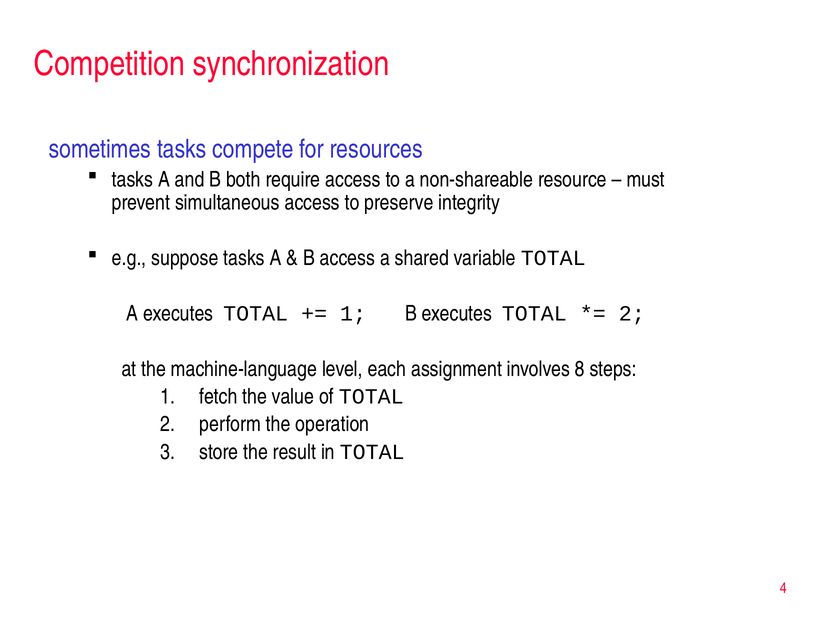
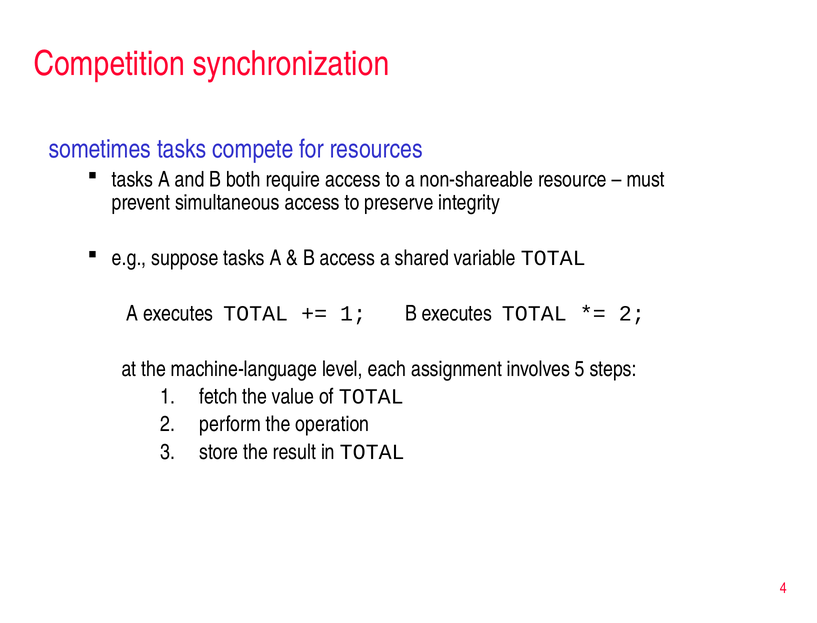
8: 8 -> 5 (580, 369)
